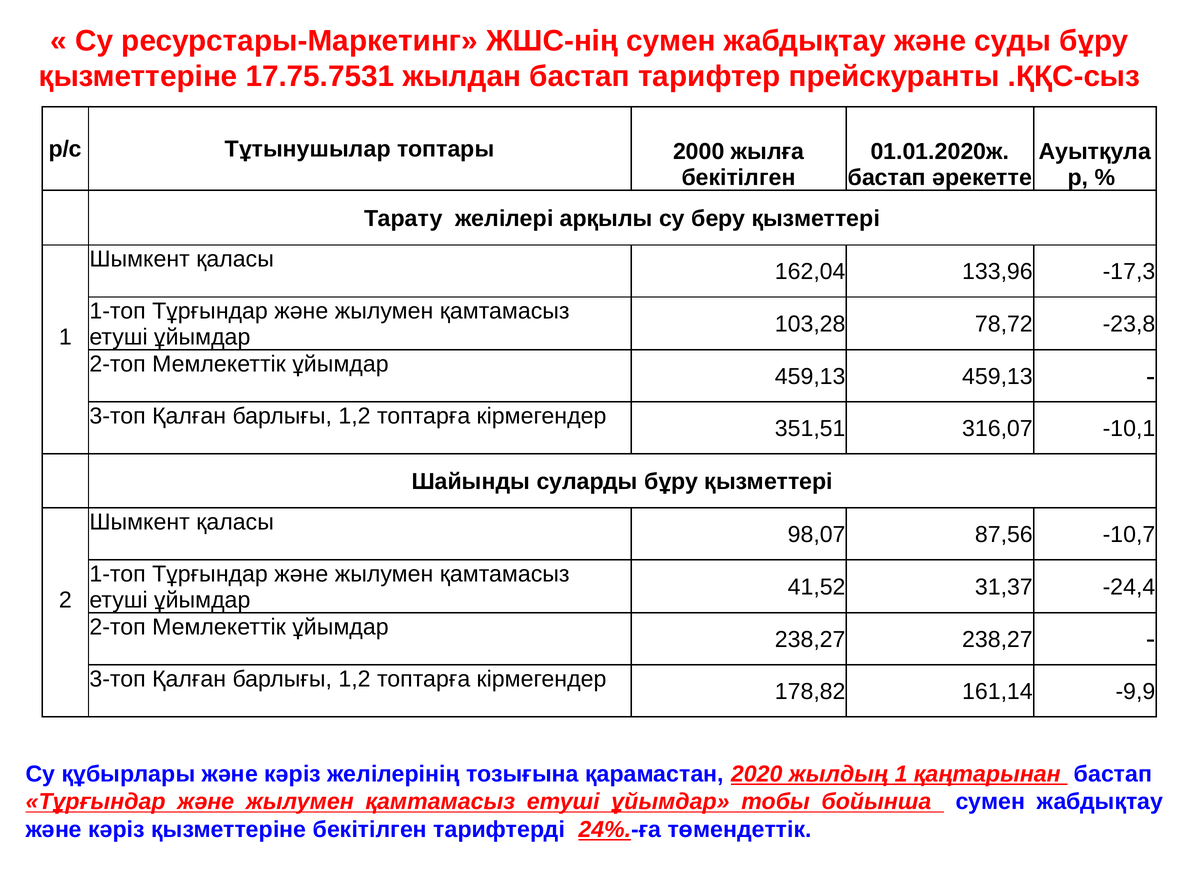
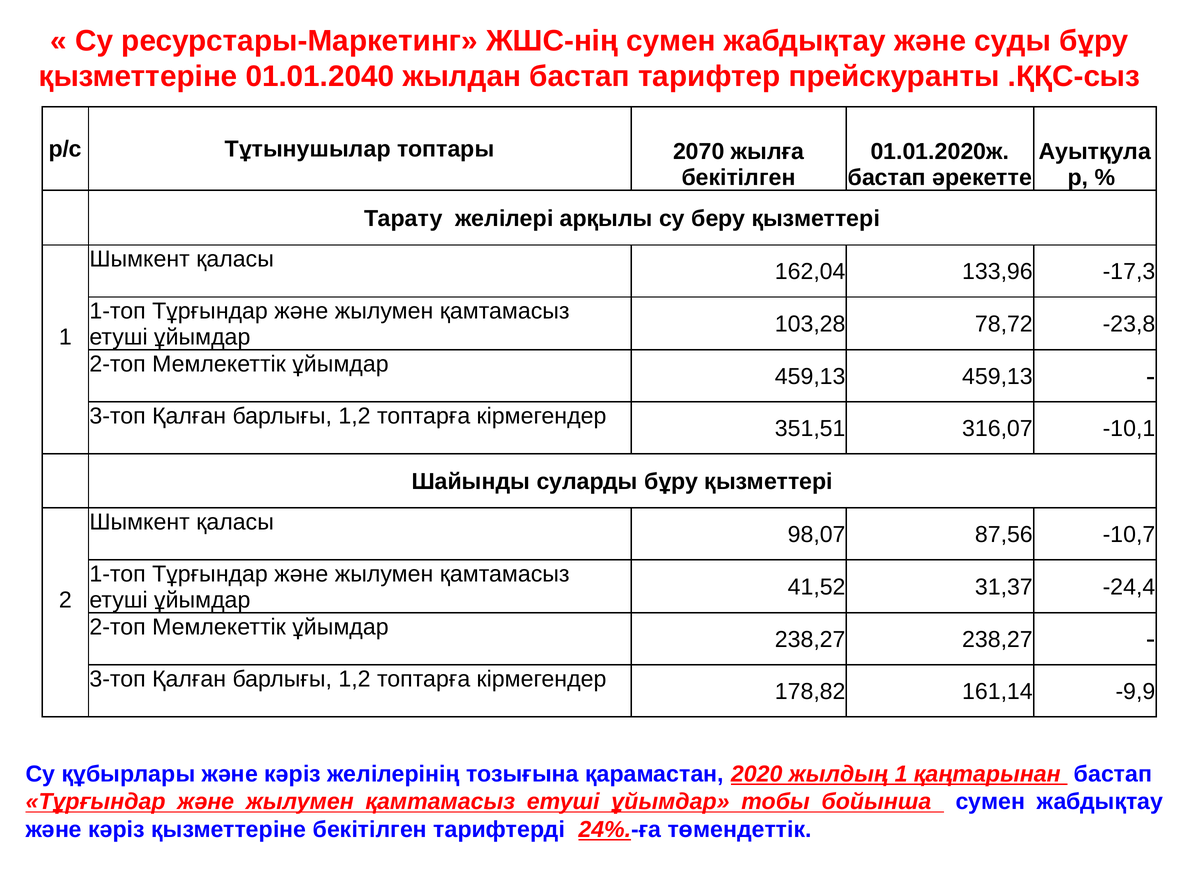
17.75.7531: 17.75.7531 -> 01.01.2040 (320, 77)
2000: 2000 -> 2070 (699, 151)
